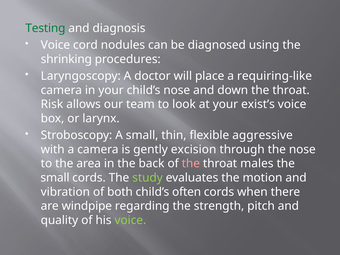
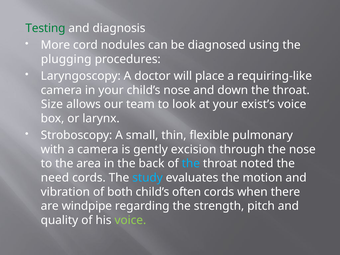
Voice: Voice -> More (55, 45)
shrinking: shrinking -> plugging (66, 59)
Risk: Risk -> Size (52, 104)
aggressive: aggressive -> pulmonary (263, 135)
the colour: pink -> light blue (191, 164)
males: males -> noted (257, 164)
small: small -> need (55, 178)
study colour: light green -> light blue (148, 178)
